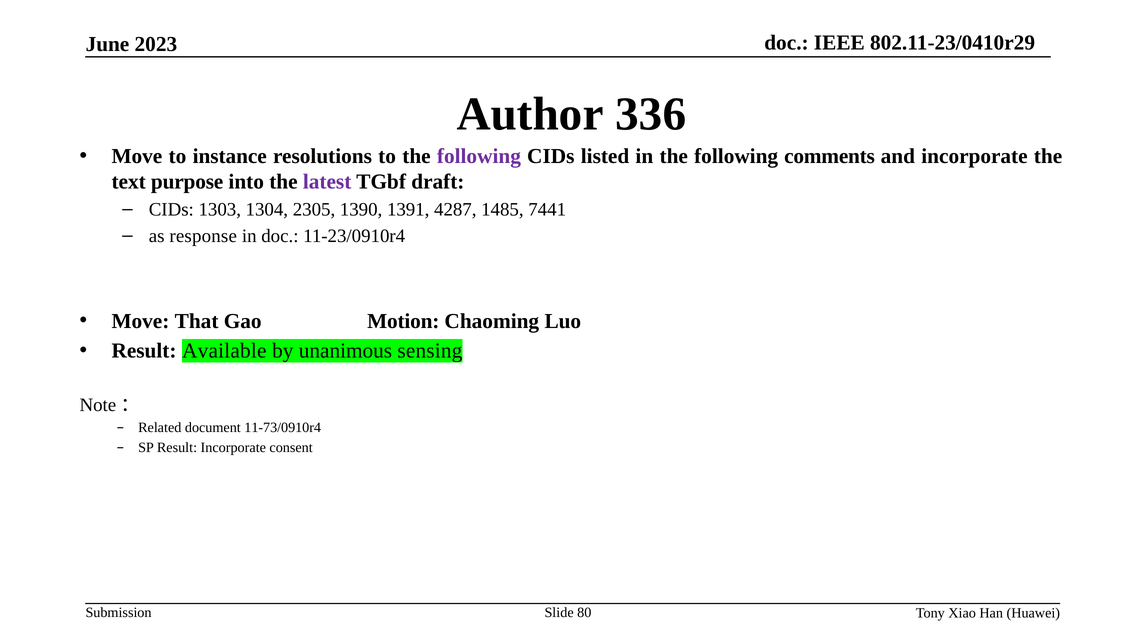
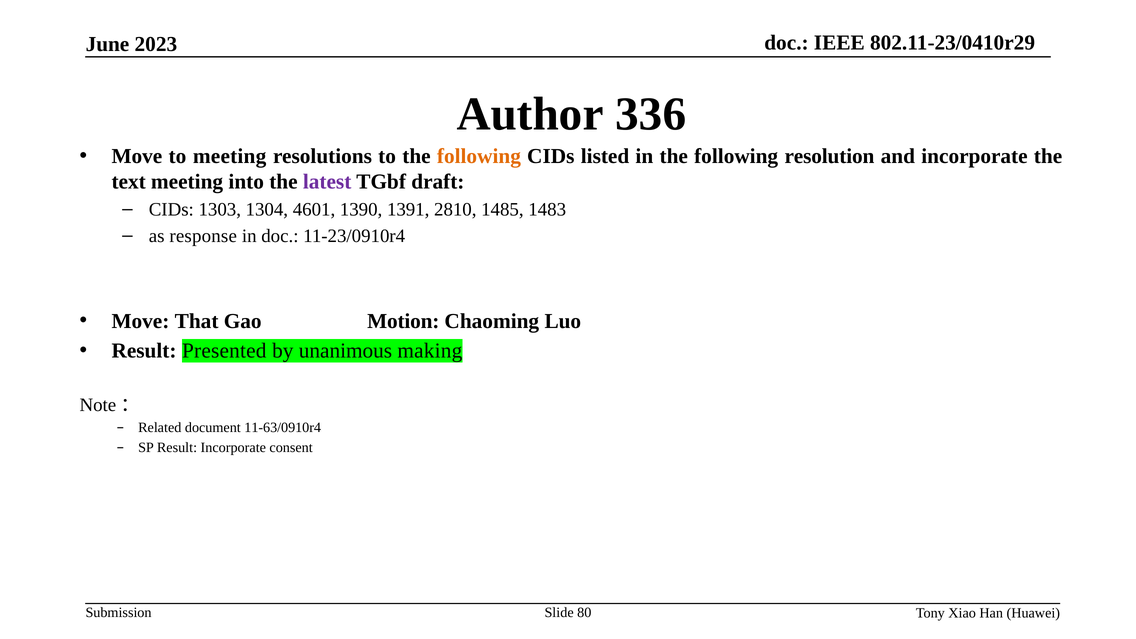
to instance: instance -> meeting (230, 156)
following colour: purple -> orange (479, 156)
comments: comments -> resolution (829, 156)
text purpose: purpose -> meeting (187, 182)
2305: 2305 -> 4601 (314, 210)
4287: 4287 -> 2810 (455, 210)
7441: 7441 -> 1483 (547, 210)
Available: Available -> Presented (224, 351)
sensing: sensing -> making (430, 351)
11-73/0910r4: 11-73/0910r4 -> 11-63/0910r4 (283, 427)
